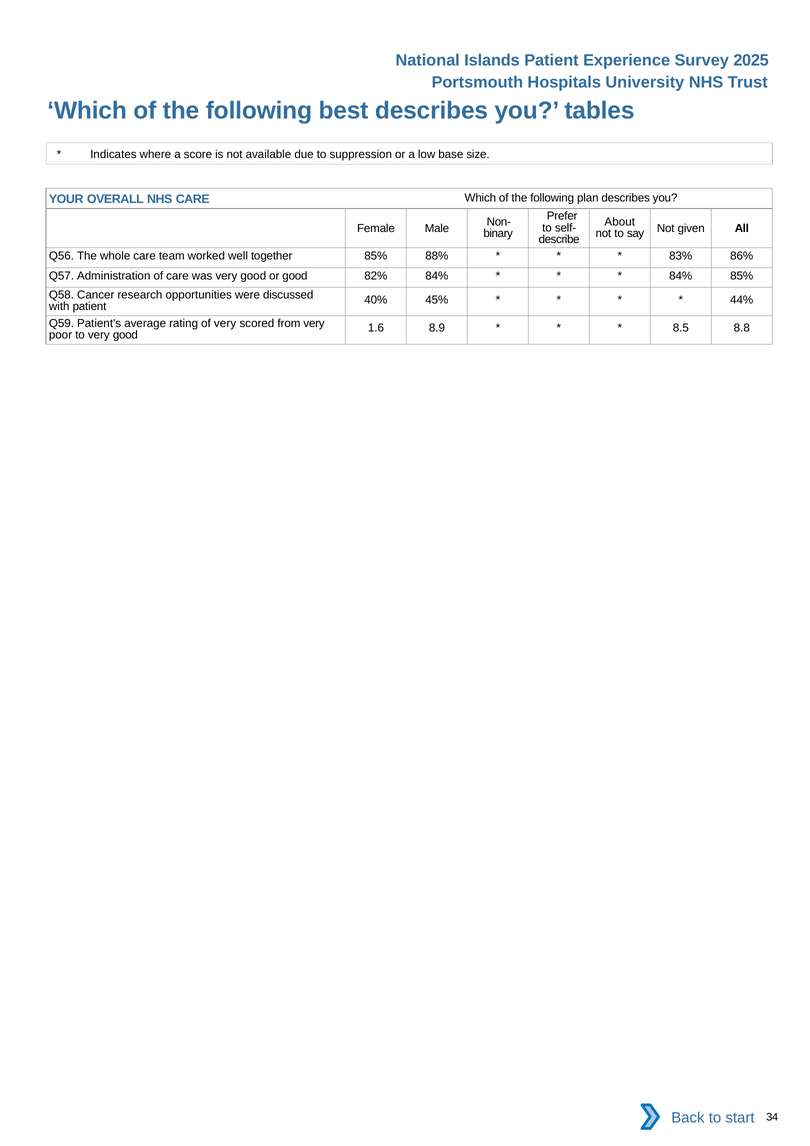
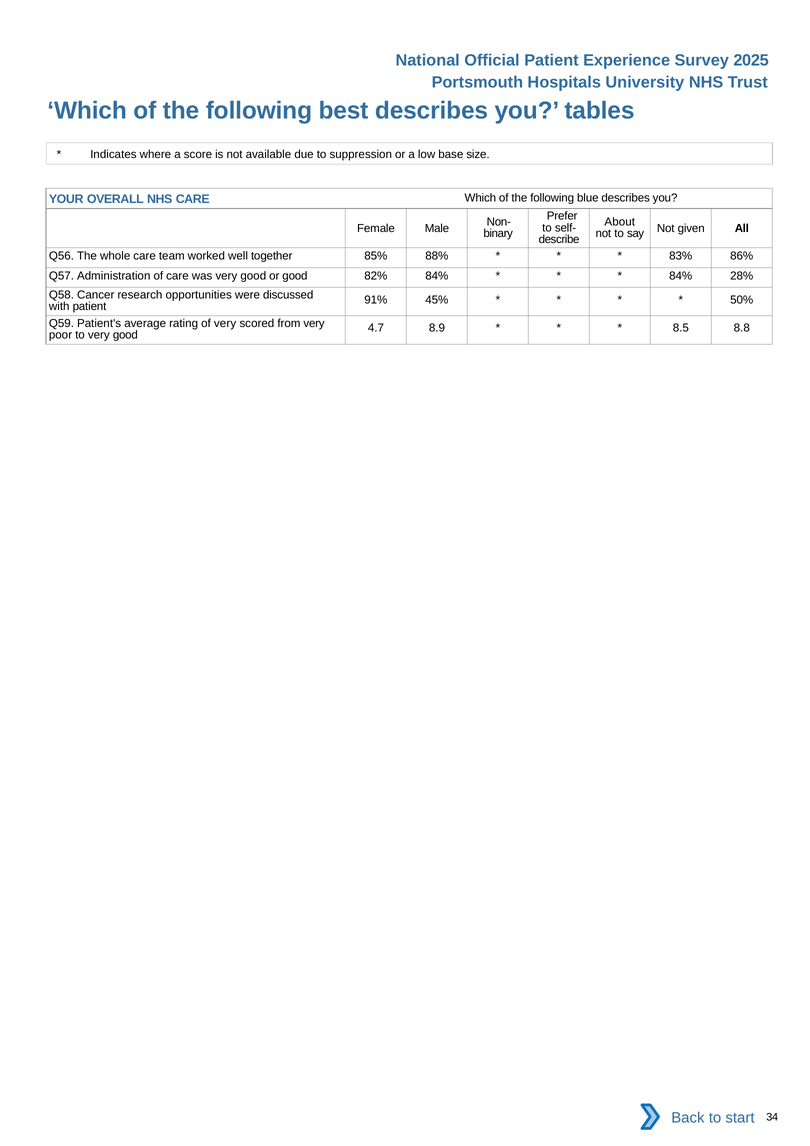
Islands: Islands -> Official (492, 60)
plan: plan -> blue (588, 198)
84% 85%: 85% -> 28% (742, 276)
40%: 40% -> 91% (376, 300)
44%: 44% -> 50% (742, 300)
1.6: 1.6 -> 4.7 (376, 328)
